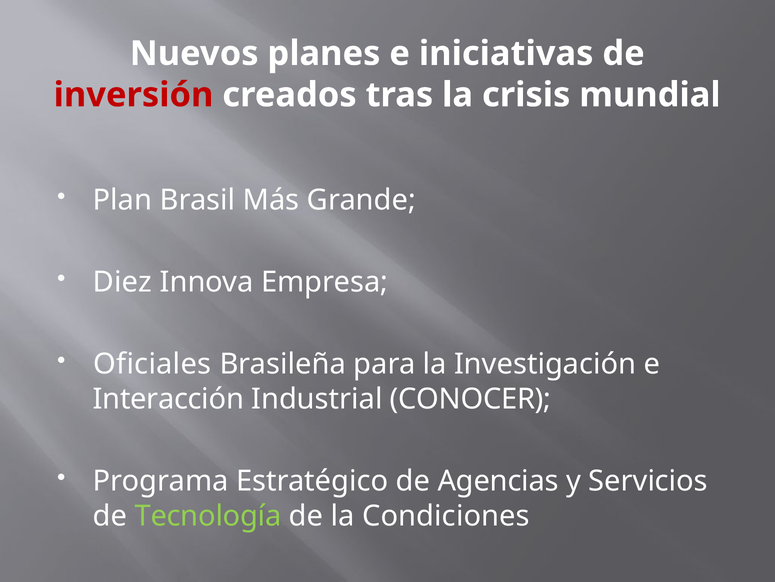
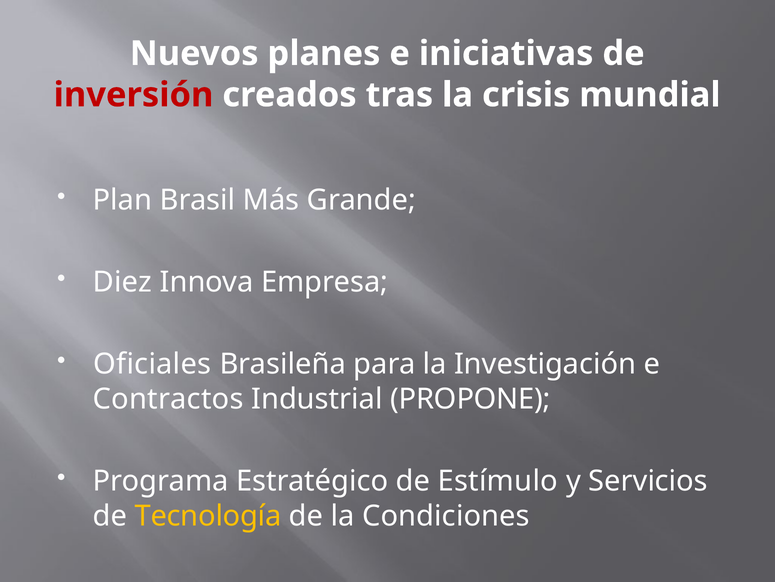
Interacción: Interacción -> Contractos (168, 399)
CONOCER: CONOCER -> PROPONE (470, 399)
Agencias: Agencias -> Estímulo (498, 480)
Tecnología colour: light green -> yellow (208, 515)
